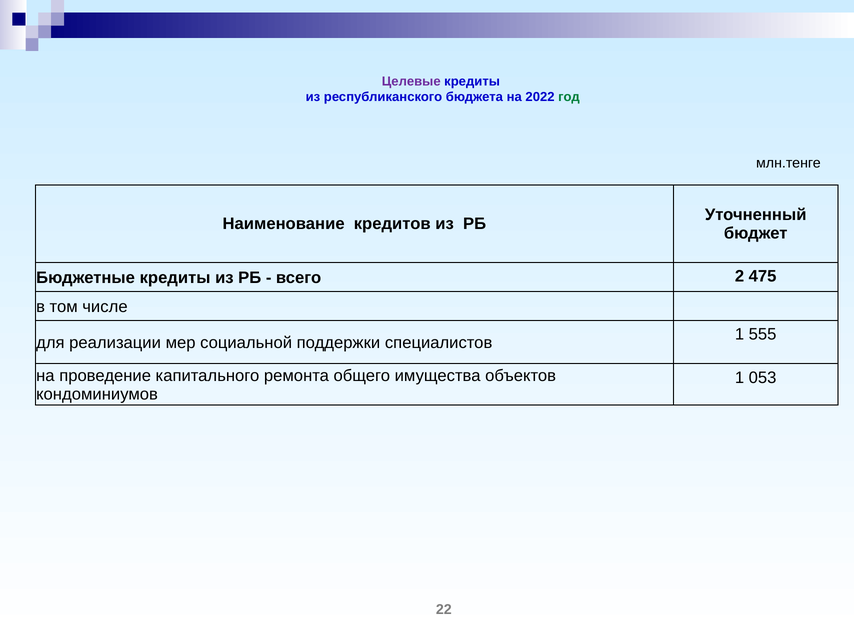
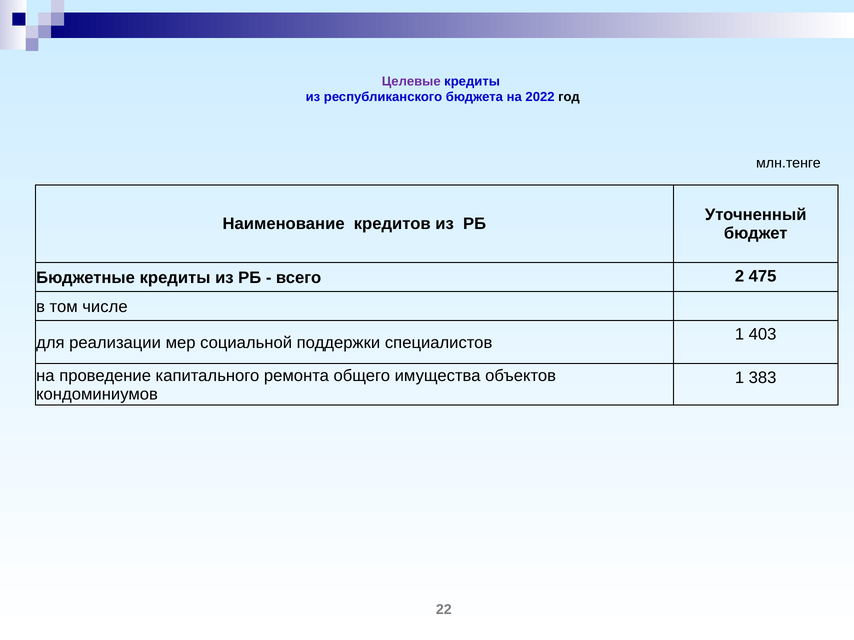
год colour: green -> black (569, 97)
555: 555 -> 403 (763, 335)
053: 053 -> 383 (763, 378)
